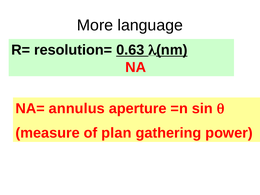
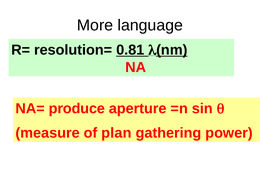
0.63: 0.63 -> 0.81 (130, 50)
annulus: annulus -> produce (77, 108)
